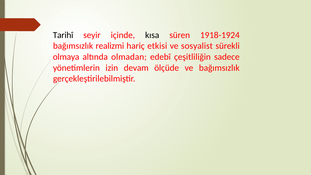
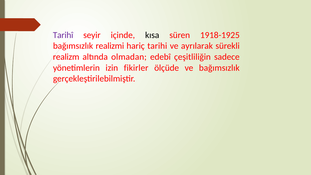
Tarihî colour: black -> purple (63, 35)
1918-1924: 1918-1924 -> 1918-1925 (220, 35)
etkisi: etkisi -> tarihi (157, 46)
sosyalist: sosyalist -> ayrılarak (197, 46)
olmaya: olmaya -> realizm (66, 57)
devam: devam -> fikirler (136, 68)
